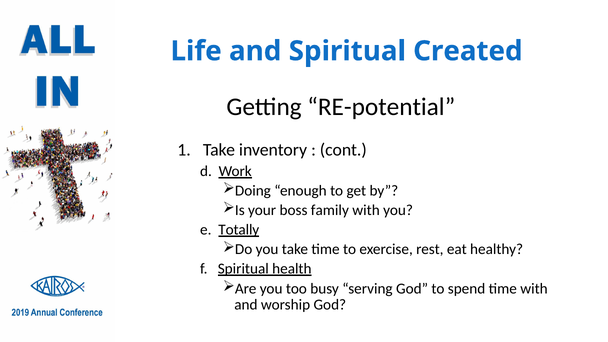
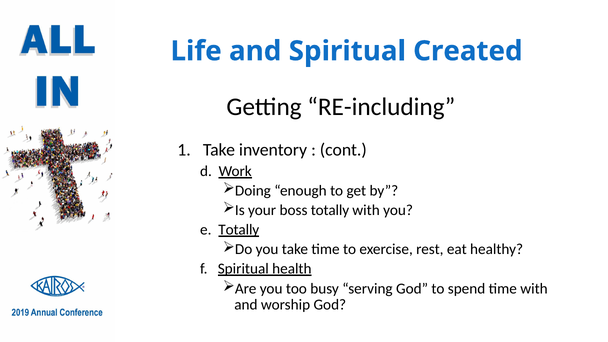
RE-potential: RE-potential -> RE-including (381, 107)
boss family: family -> totally (330, 210)
